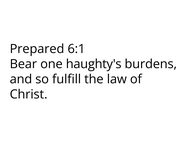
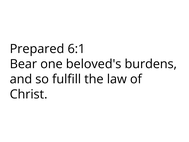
haughty's: haughty's -> beloved's (94, 64)
